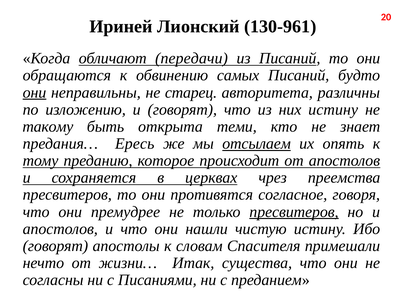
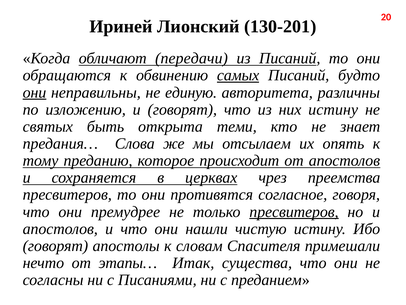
130-961: 130-961 -> 130-201 (280, 26)
самых underline: none -> present (238, 75)
старец: старец -> единую (191, 92)
такому: такому -> святых (48, 126)
Ересь: Ересь -> Слова (135, 143)
отсылаем underline: present -> none (257, 143)
жизни…: жизни… -> этапы… (128, 263)
